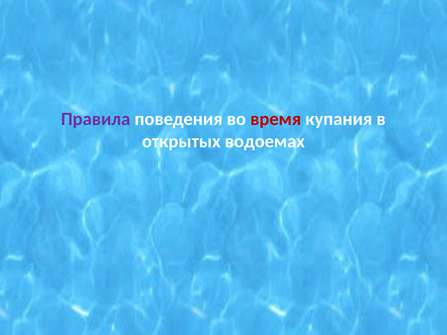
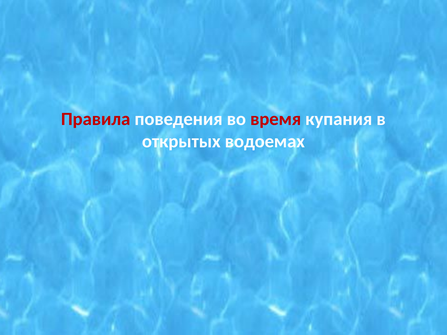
Правила colour: purple -> red (96, 119)
